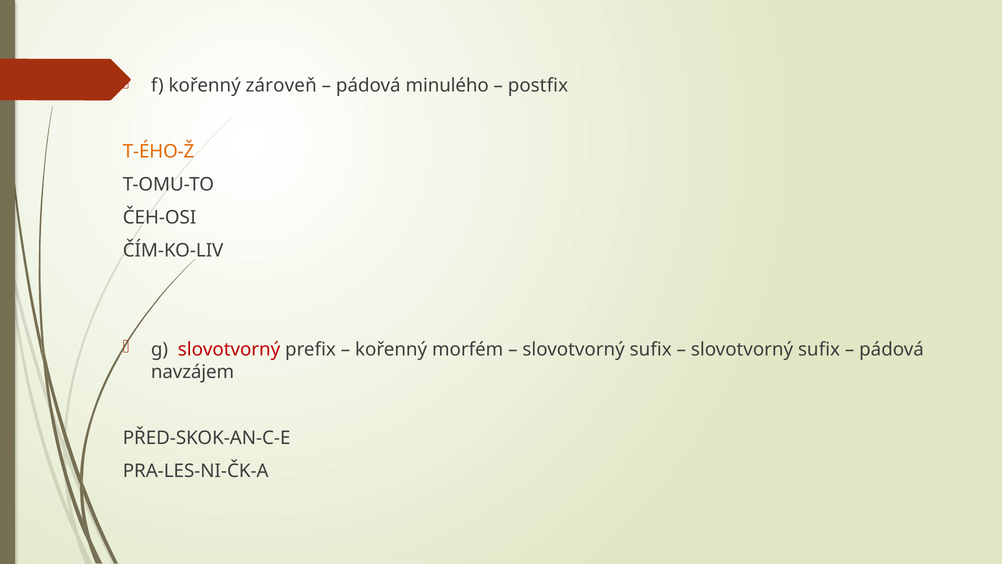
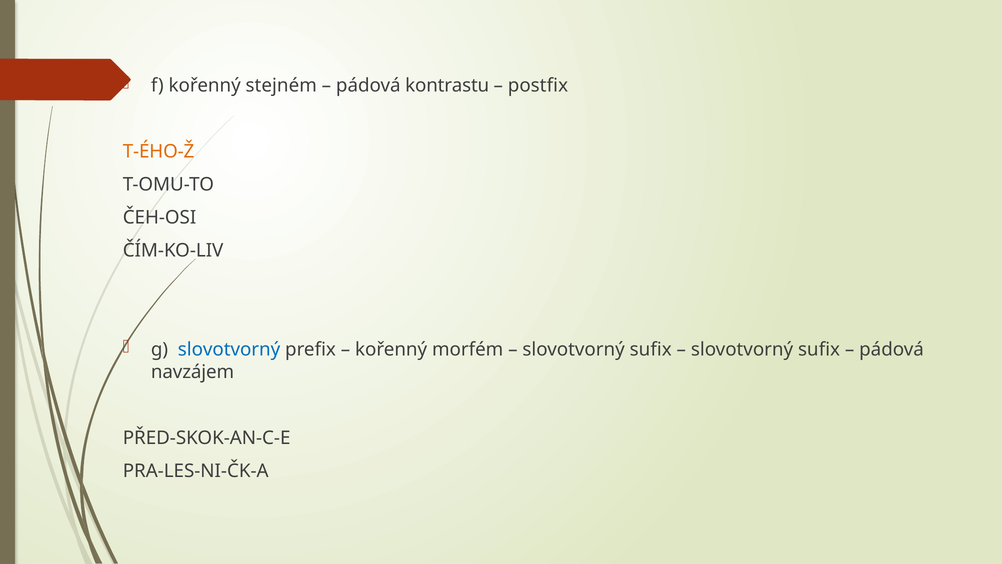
zároveň: zároveň -> stejném (281, 85)
minulého: minulého -> kontrastu (447, 85)
slovotvorný colour: red -> blue (229, 349)
